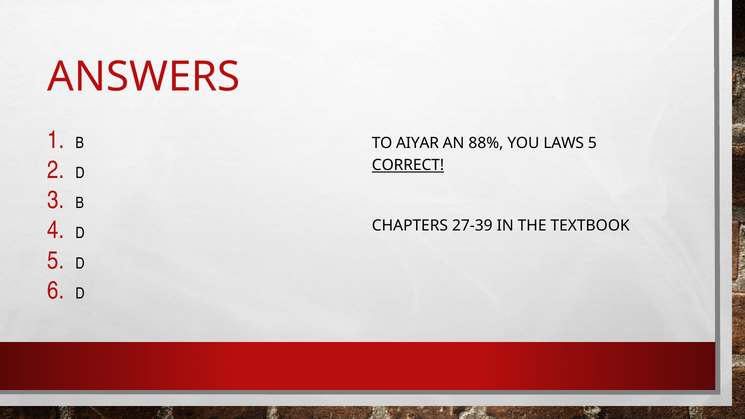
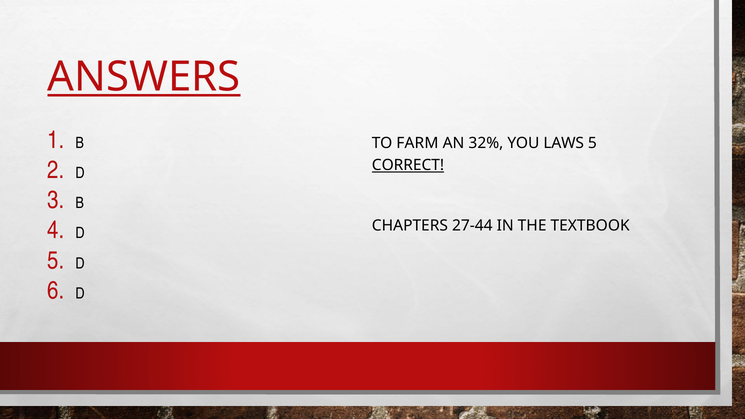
ANSWERS underline: none -> present (144, 77)
AIYAR: AIYAR -> FARM (417, 143)
88%: 88% -> 32% (486, 143)
27-39: 27-39 -> 27-44 (472, 226)
